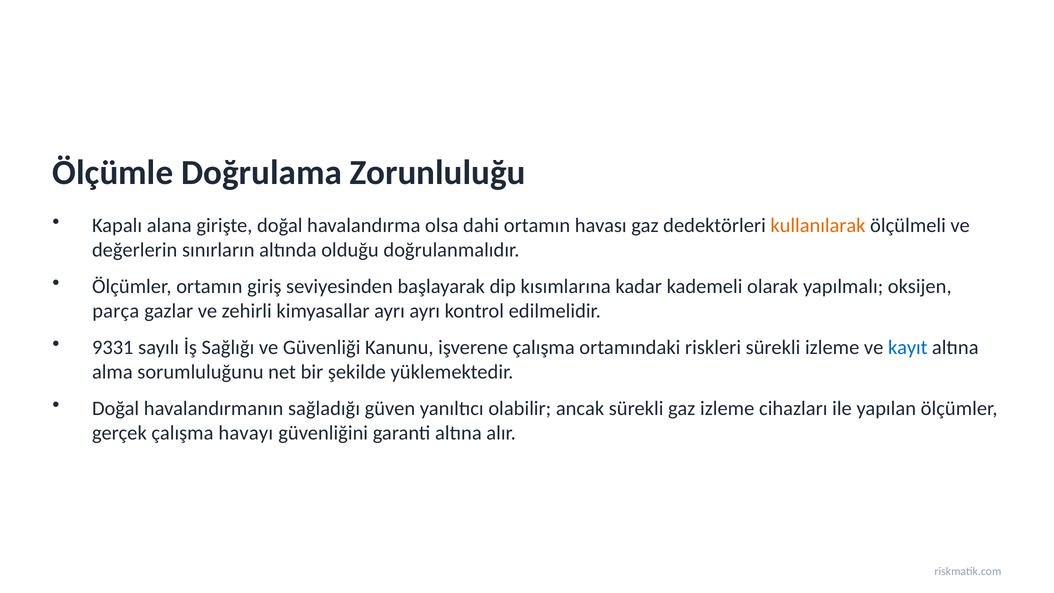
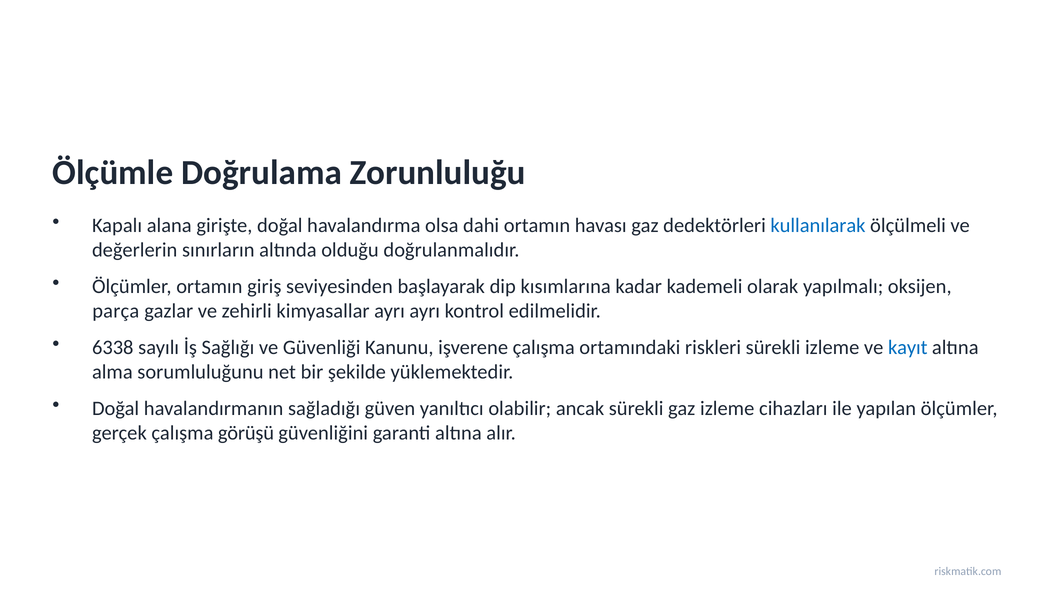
kullanılarak colour: orange -> blue (818, 225)
9331: 9331 -> 6338 (113, 347)
havayı: havayı -> görüşü (246, 433)
